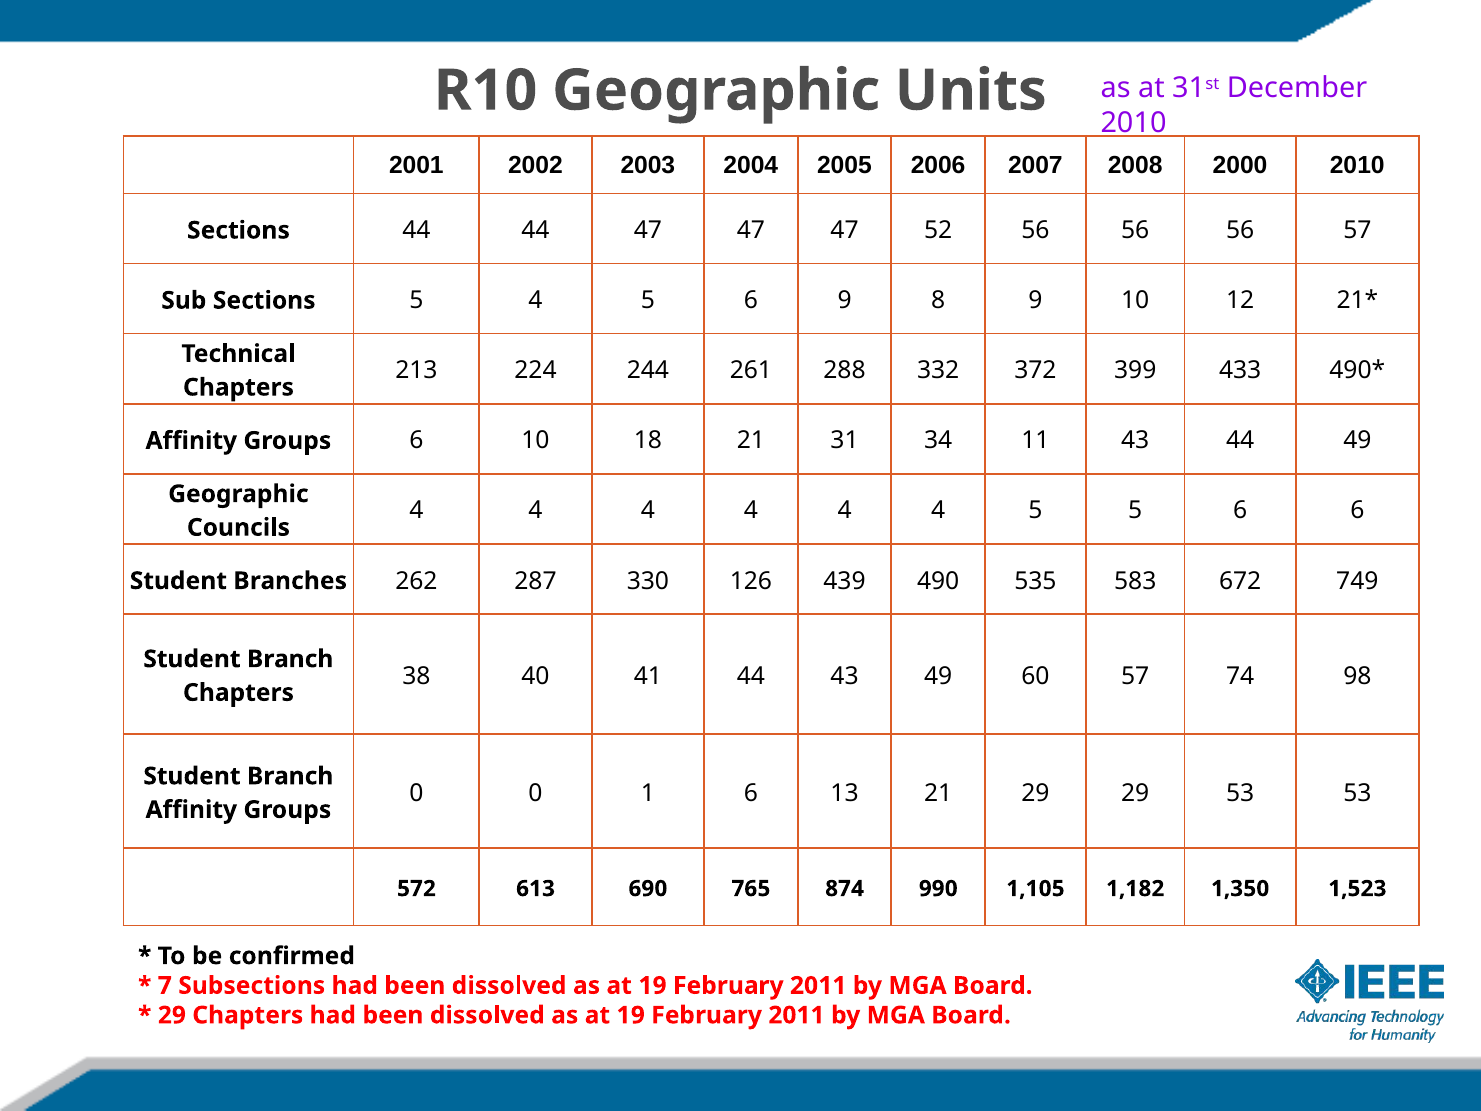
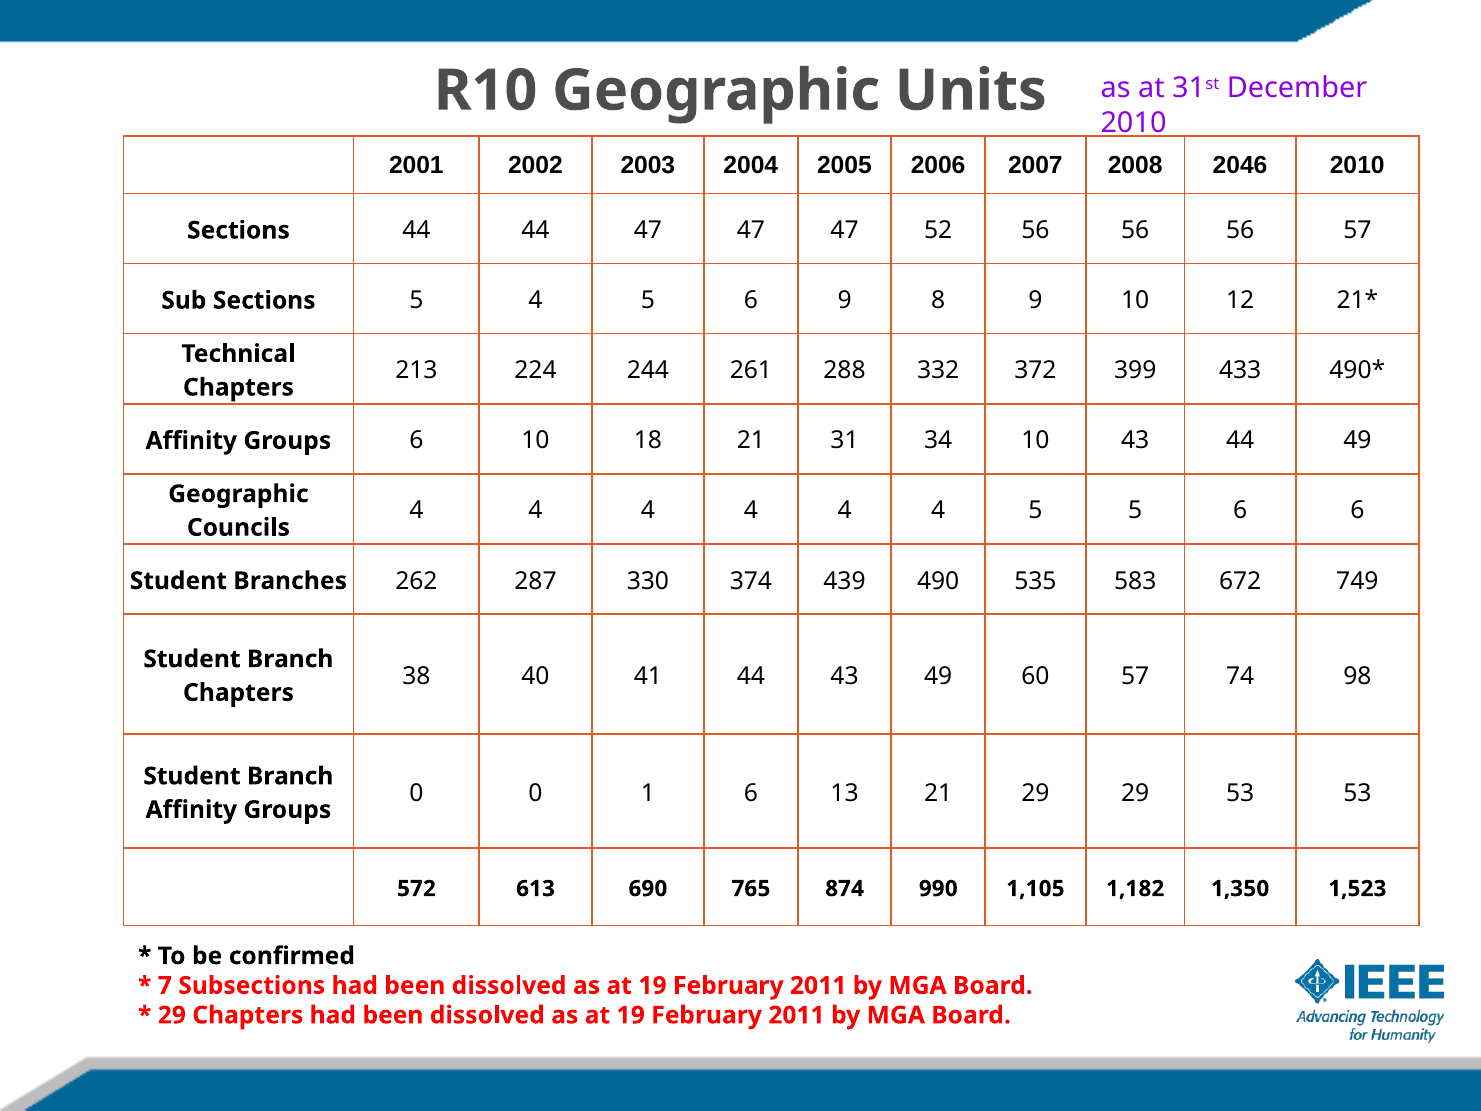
2000: 2000 -> 2046 (1240, 165)
34 11: 11 -> 10 (1035, 441)
126: 126 -> 374 (751, 581)
